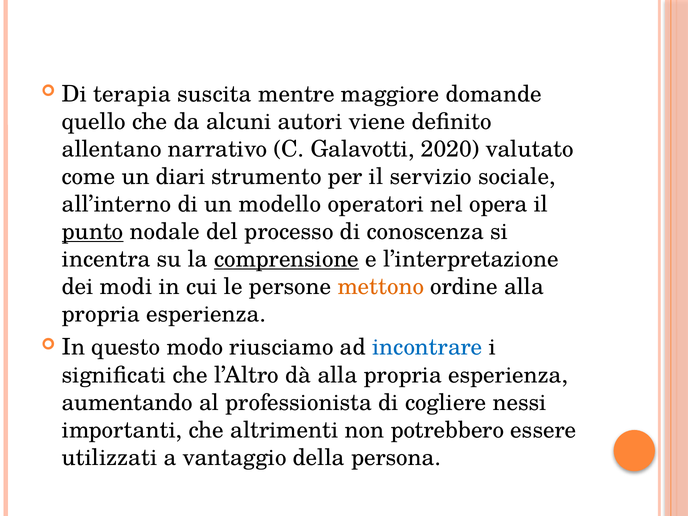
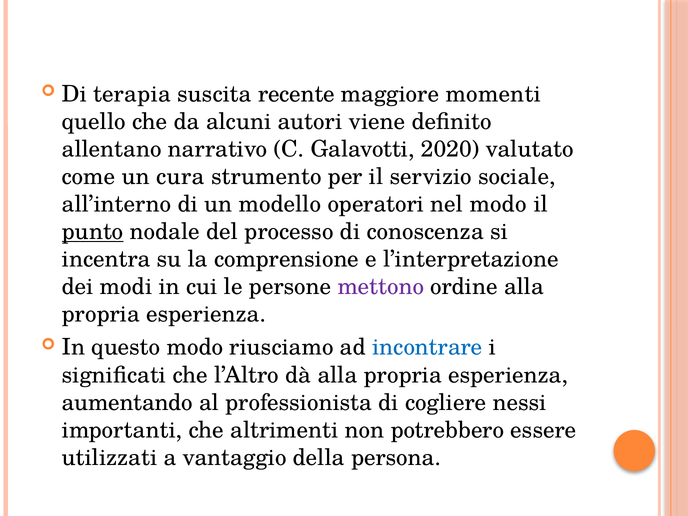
mentre: mentre -> recente (296, 94)
domande: domande -> momenti (493, 94)
diari: diari -> cura (180, 177)
nel opera: opera -> modo (498, 204)
comprensione underline: present -> none (286, 259)
mettono colour: orange -> purple (381, 287)
